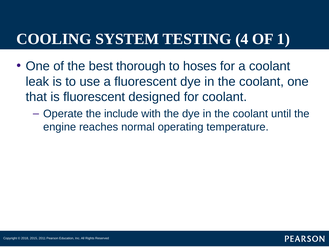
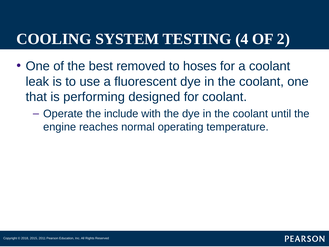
1: 1 -> 2 (283, 39)
thorough: thorough -> removed (141, 66)
is fluorescent: fluorescent -> performing (94, 97)
